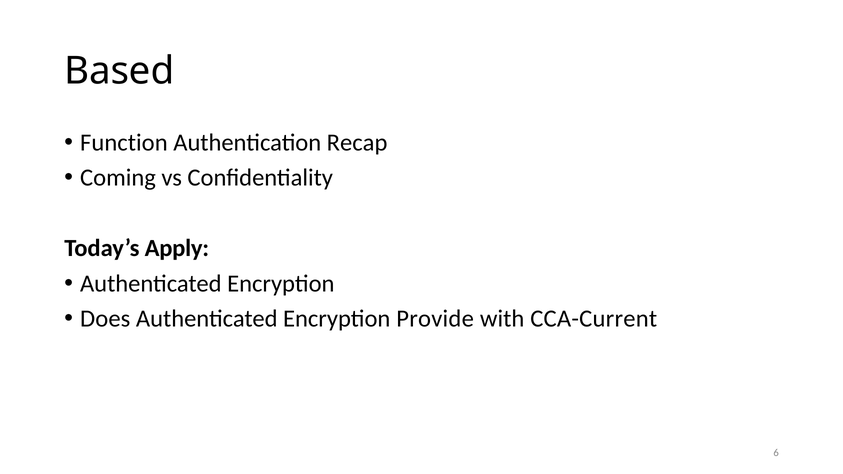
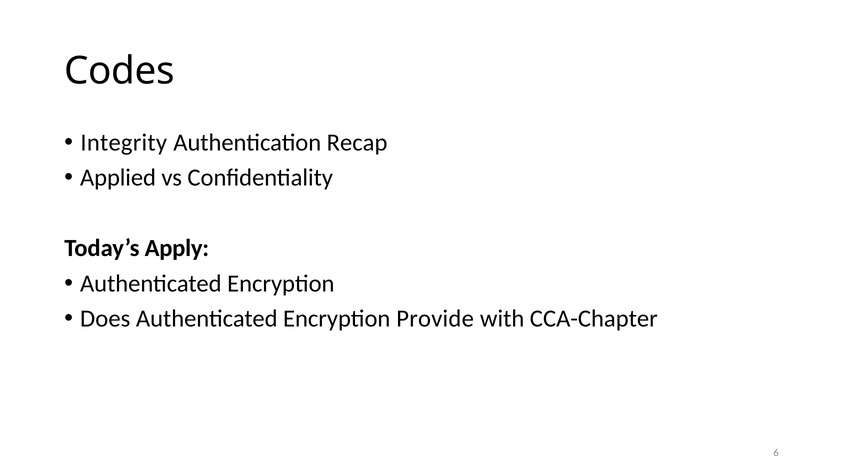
Based: Based -> Codes (119, 71)
Function: Function -> Integrity (124, 142)
Coming: Coming -> Applied (118, 178)
CCA-Current: CCA-Current -> CCA-Chapter (594, 319)
